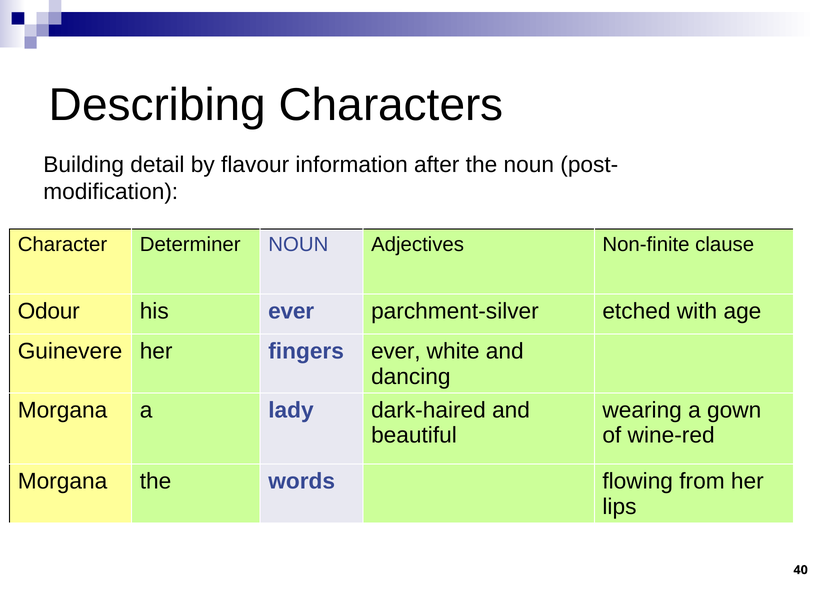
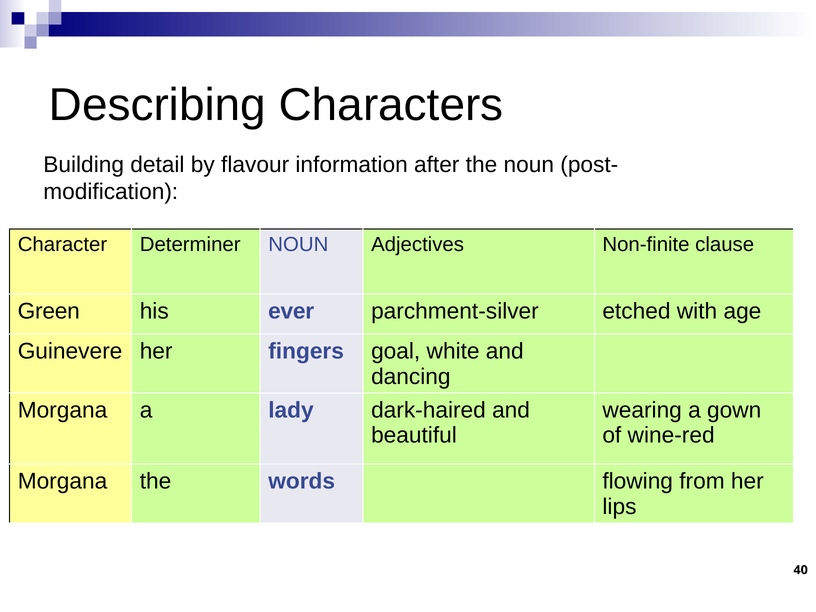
Odour: Odour -> Green (49, 311)
fingers ever: ever -> goal (396, 351)
